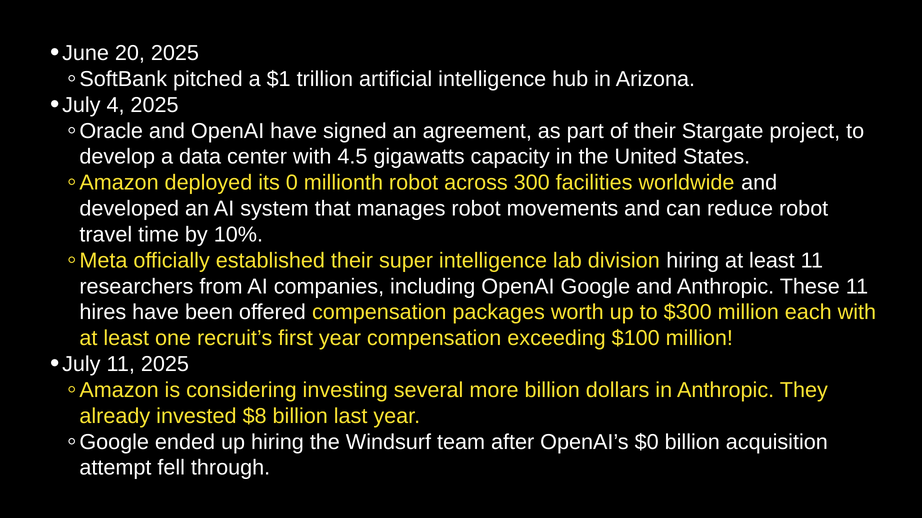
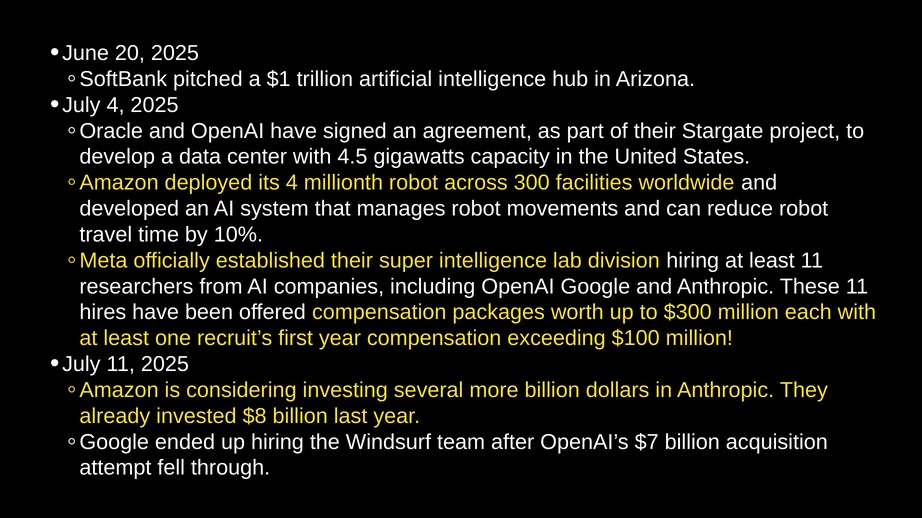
its 0: 0 -> 4 (292, 183)
$0: $0 -> $7 (647, 442)
